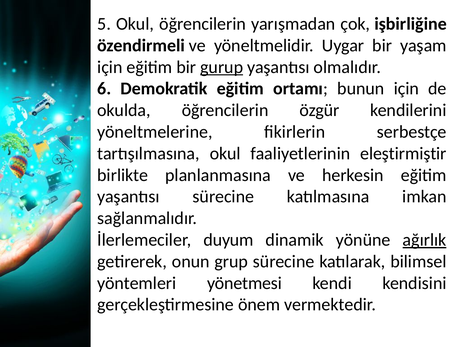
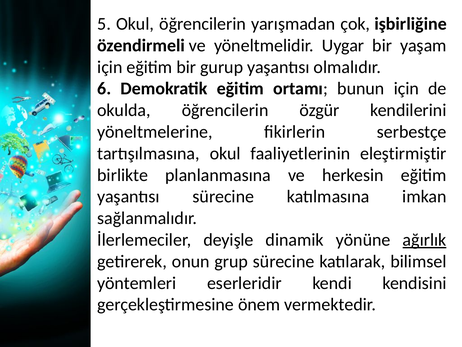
gurup underline: present -> none (222, 67)
duyum: duyum -> deyişle (229, 240)
yönetmesi: yönetmesi -> eserleridir (244, 283)
